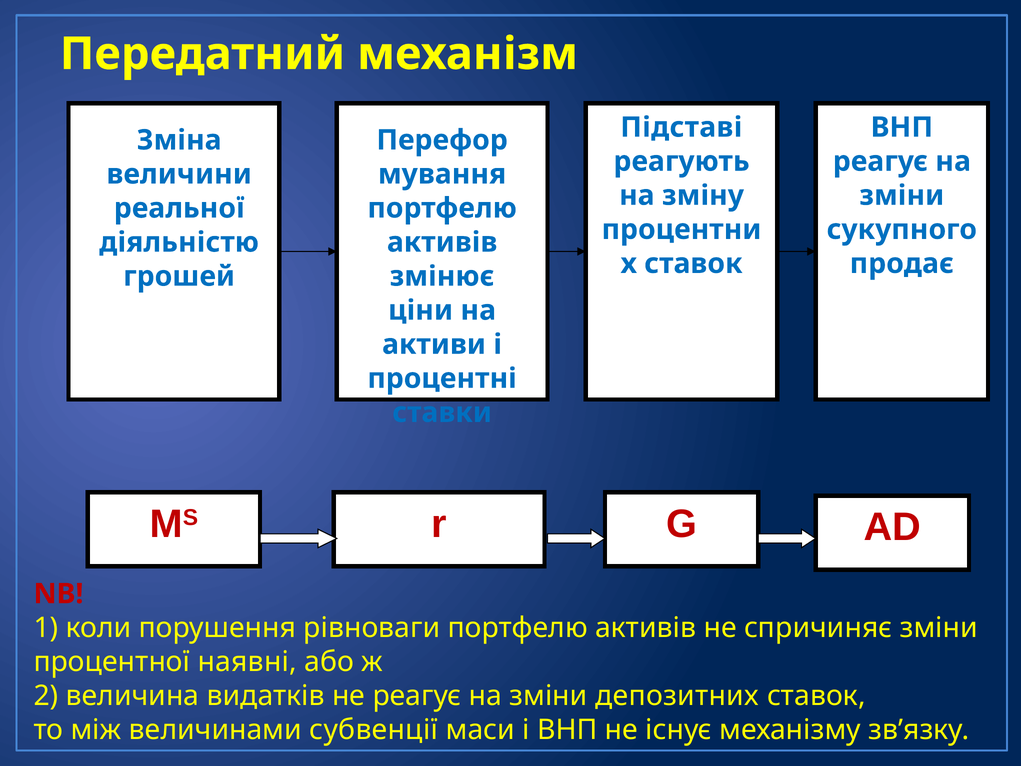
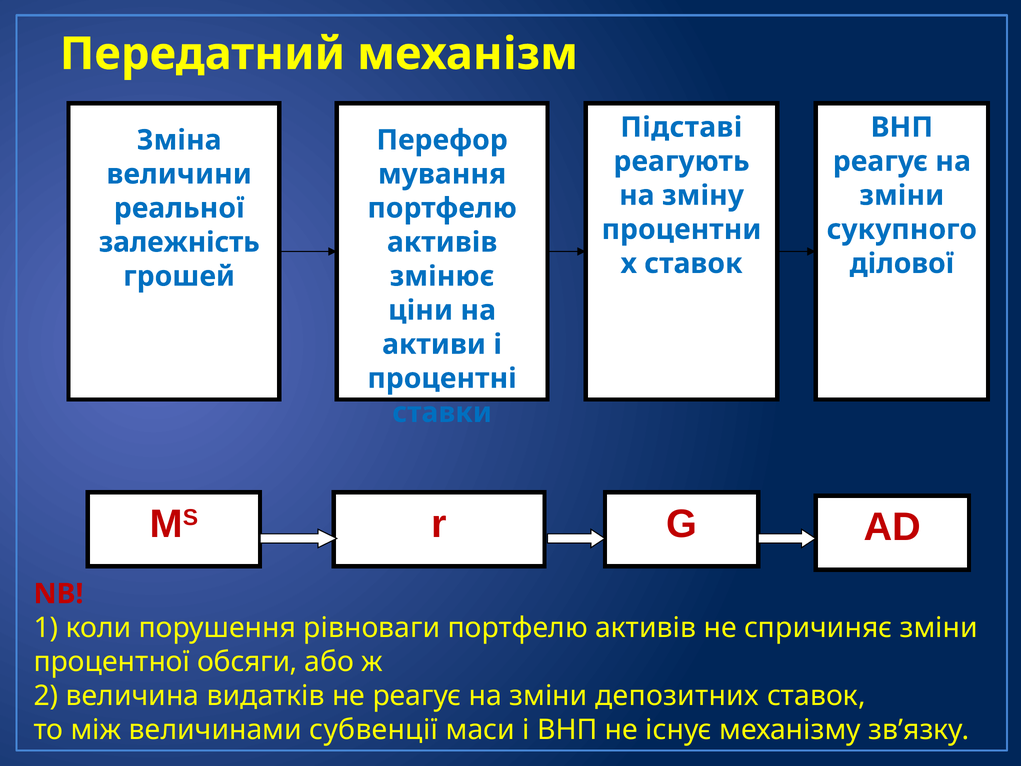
діяльністю: діяльністю -> залежність (179, 242)
продає: продає -> ділової (902, 263)
наявні: наявні -> обсяги (247, 662)
